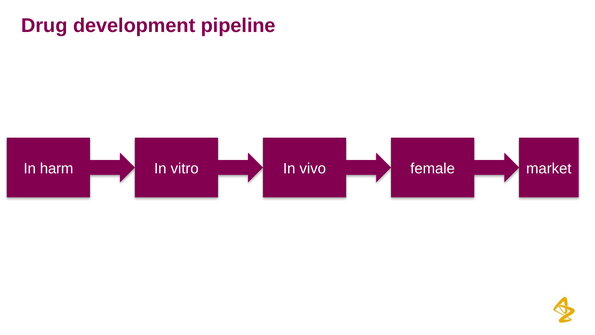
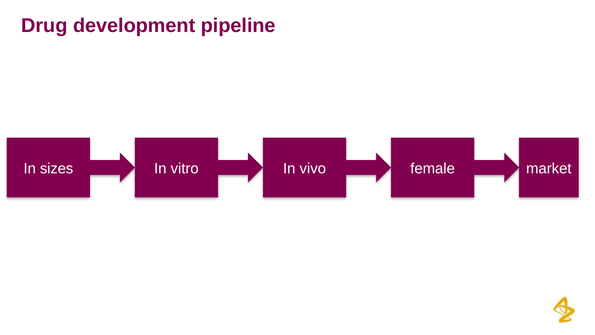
harm: harm -> sizes (57, 168)
